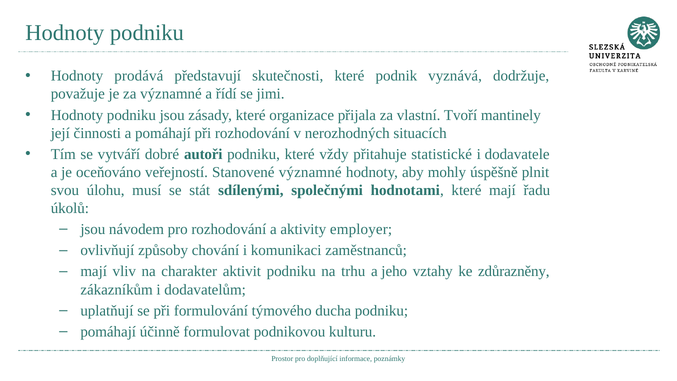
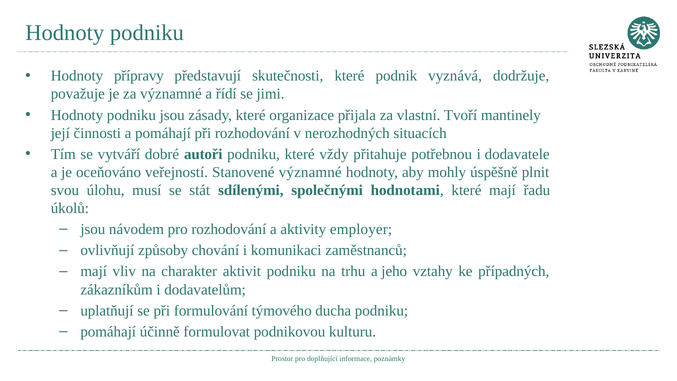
prodává: prodává -> přípravy (139, 76)
statistické: statistické -> potřebnou (442, 154)
zdůrazněny: zdůrazněny -> případných (514, 271)
